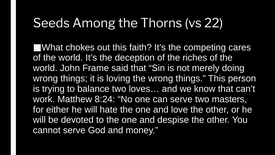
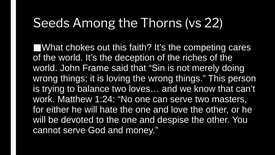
8:24: 8:24 -> 1:24 (105, 99)
